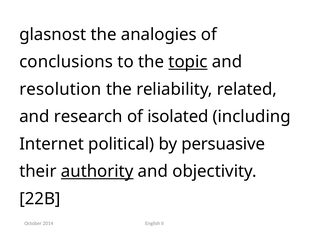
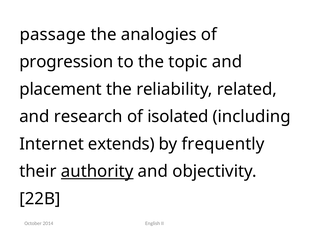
glasnost: glasnost -> passage (53, 34)
conclusions: conclusions -> progression (66, 62)
topic underline: present -> none (188, 62)
resolution: resolution -> placement (61, 89)
political: political -> extends (121, 144)
persuasive: persuasive -> frequently (223, 144)
